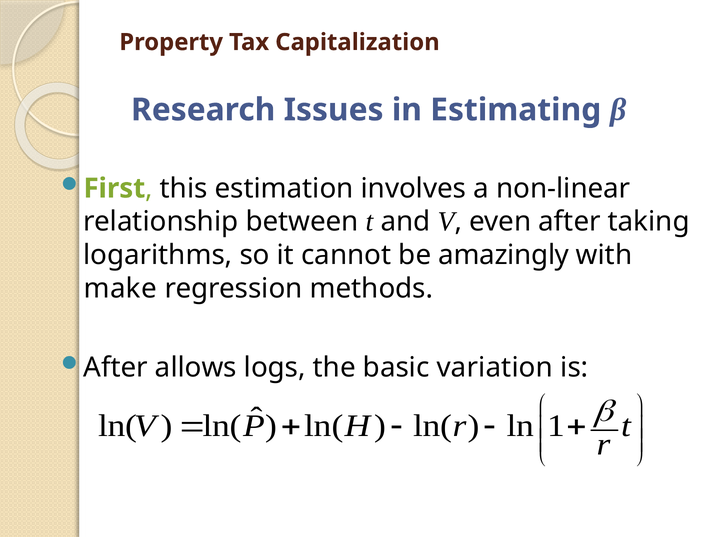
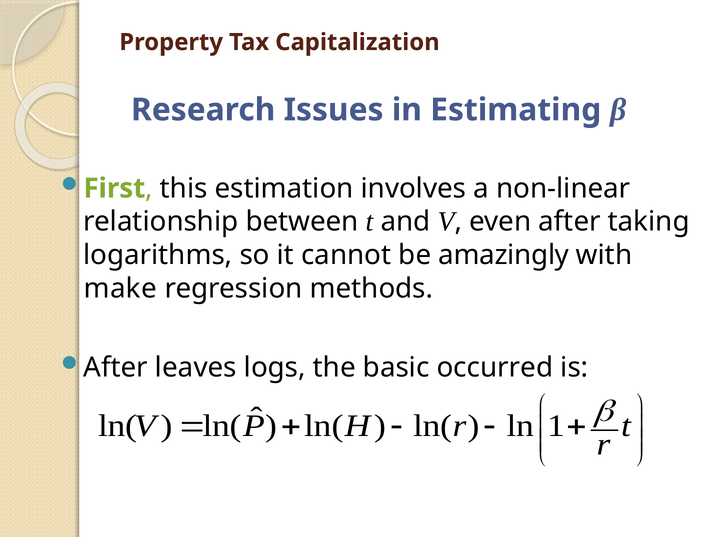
allows: allows -> leaves (196, 367)
variation: variation -> occurred (495, 367)
